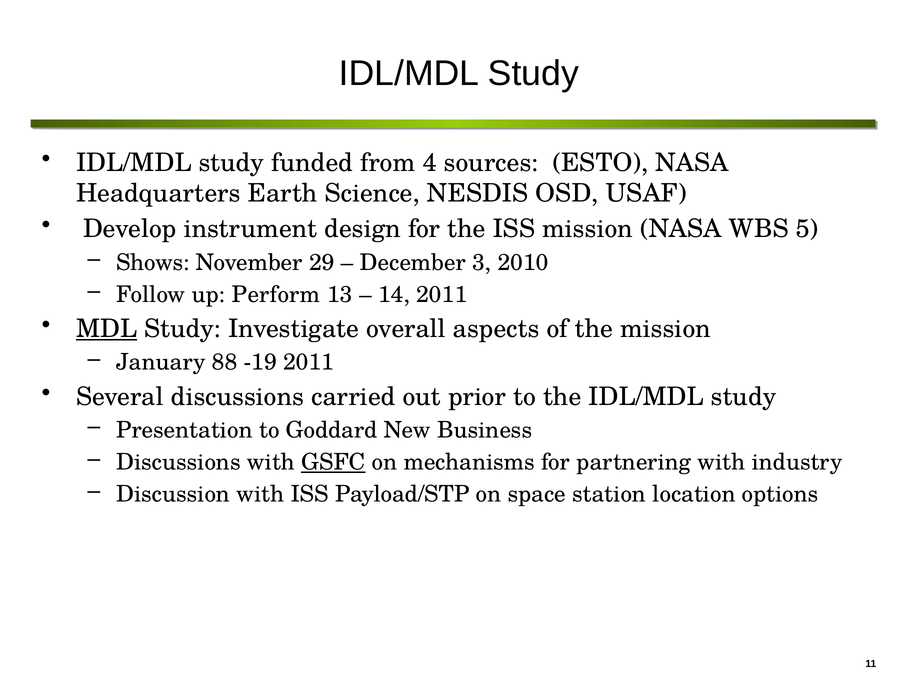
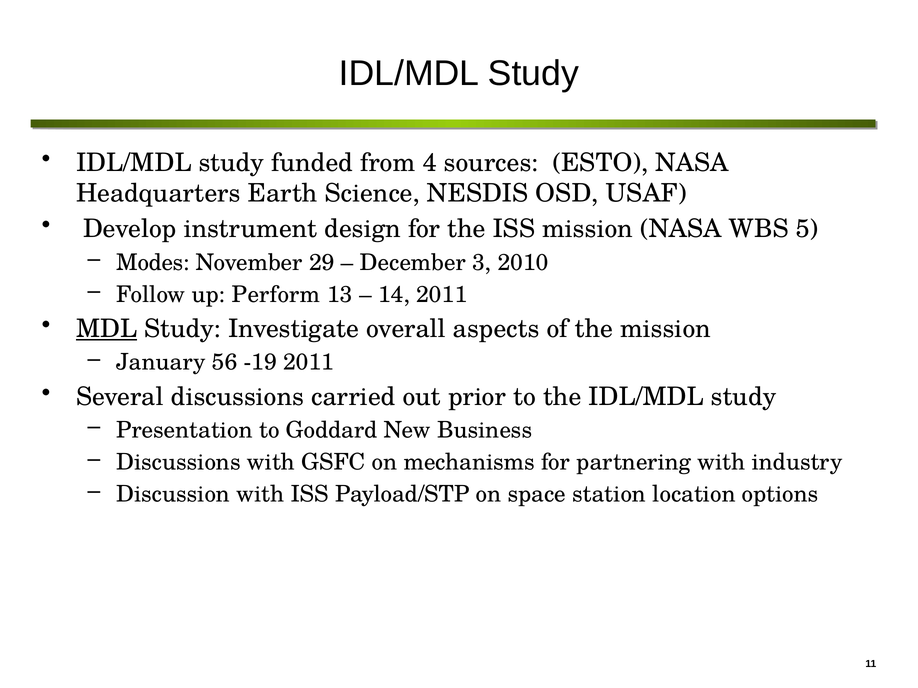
Shows: Shows -> Modes (153, 263)
88: 88 -> 56 (225, 363)
GSFC underline: present -> none (333, 463)
